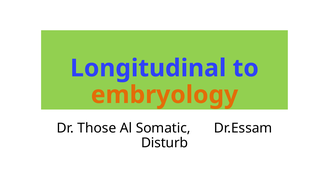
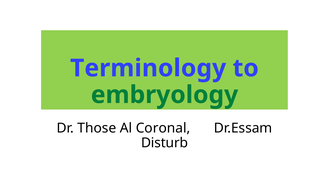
Longitudinal: Longitudinal -> Terminology (148, 68)
embryology colour: orange -> green (164, 95)
Somatic: Somatic -> Coronal (163, 128)
